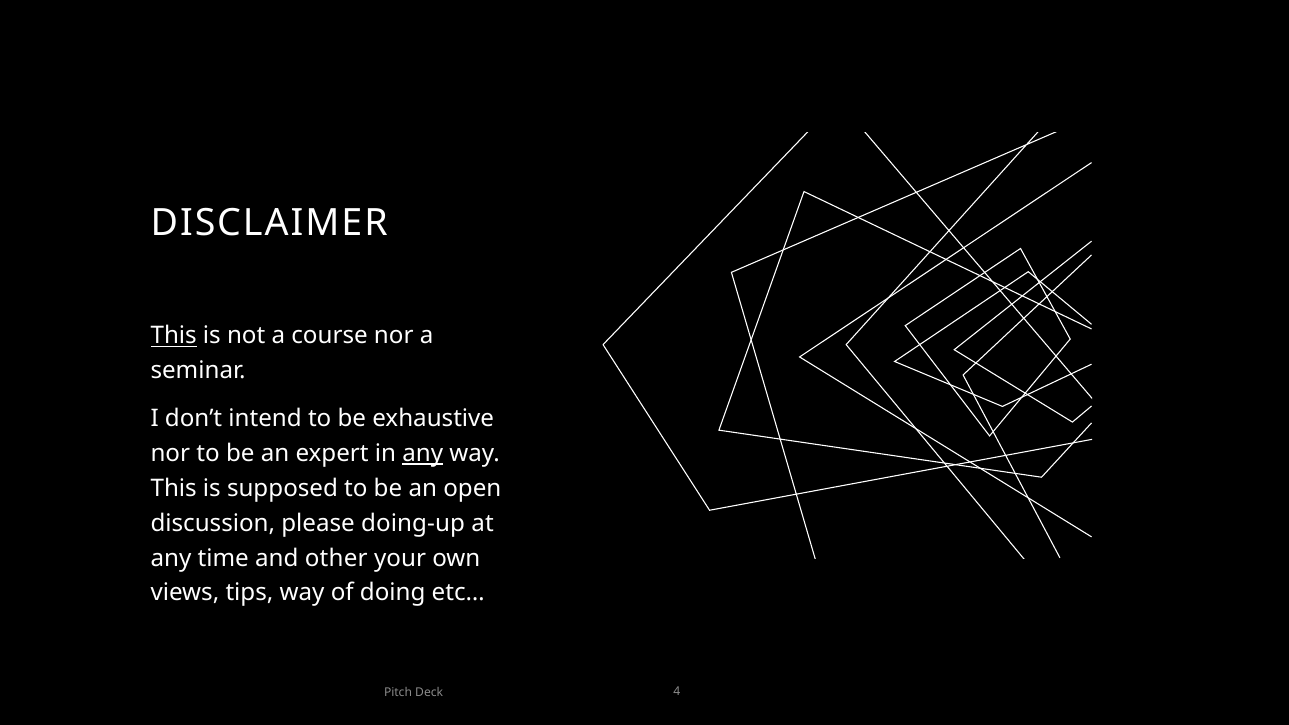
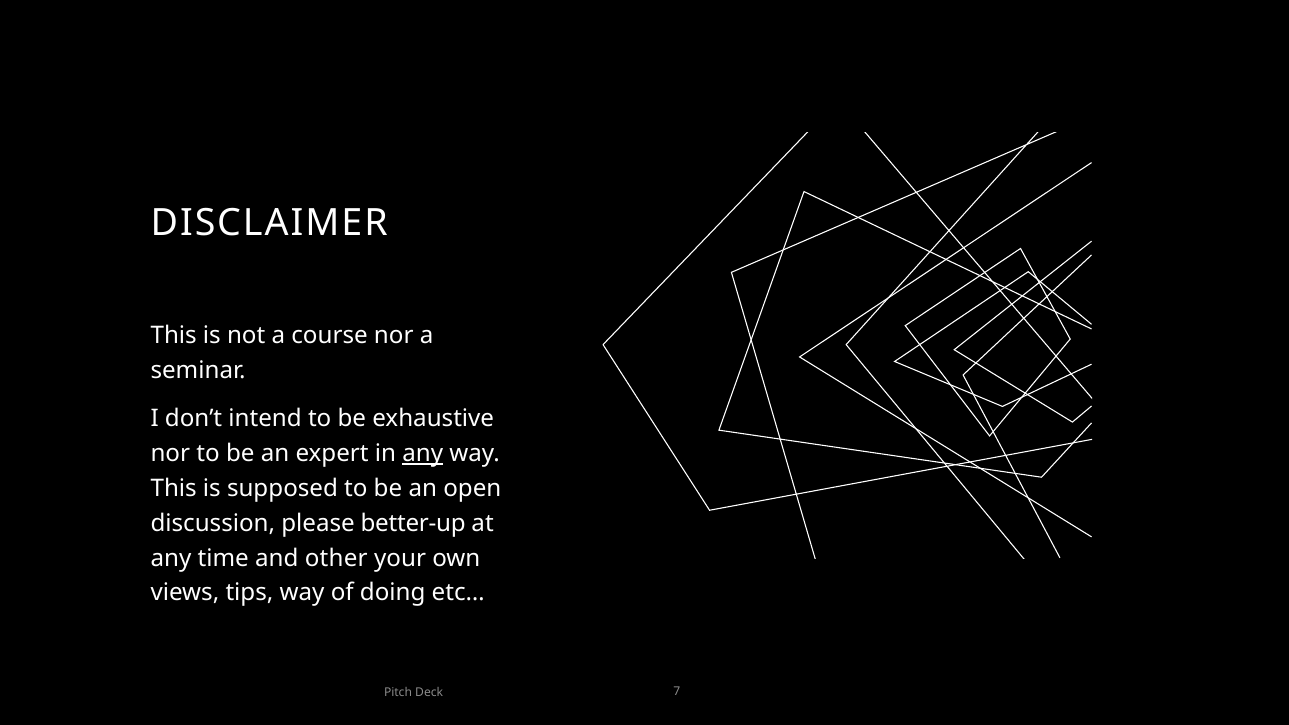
This underline: present -> none (174, 336)
doing-up: doing-up -> better-up (413, 523)
4: 4 -> 7 (677, 691)
